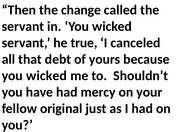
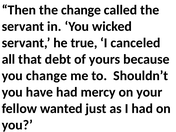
wicked: wicked -> change (46, 76)
original: original -> wanted (61, 109)
